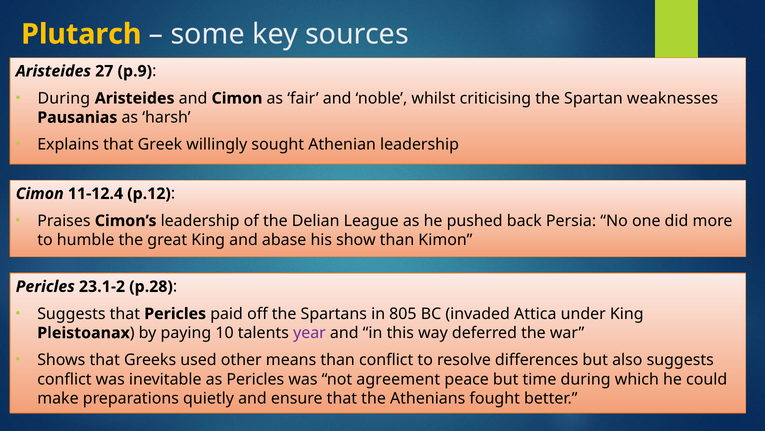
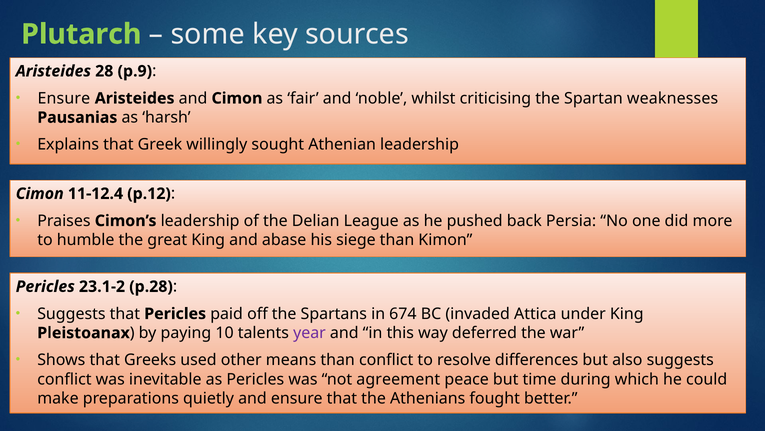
Plutarch colour: yellow -> light green (81, 34)
27: 27 -> 28 (104, 71)
During: During -> Ensure (64, 98)
show: show -> siege (356, 240)
805: 805 -> 674 (403, 313)
